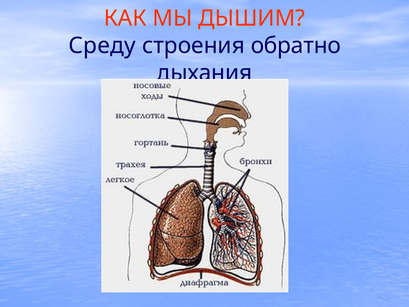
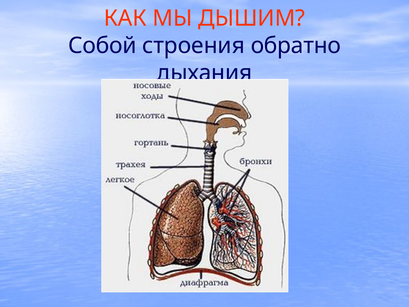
Среду: Среду -> Собой (102, 46)
